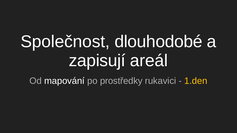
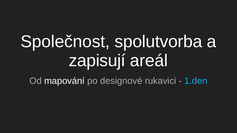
dlouhodobé: dlouhodobé -> spolutvorba (158, 42)
prostředky: prostředky -> designové (121, 81)
1.den colour: yellow -> light blue (196, 81)
